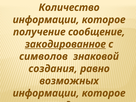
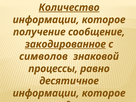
Количество underline: none -> present (69, 7)
создания: создания -> процессы (53, 69)
возможных: возможных -> десятичное (69, 81)
